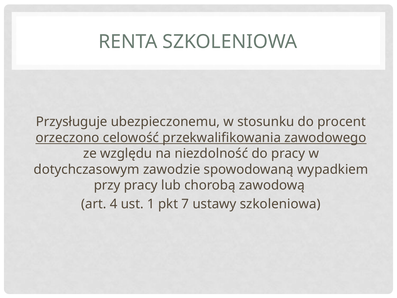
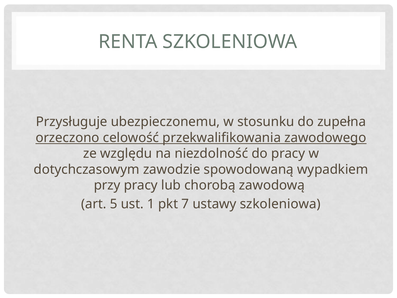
procent: procent -> zupełna (342, 122)
4: 4 -> 5 (114, 204)
